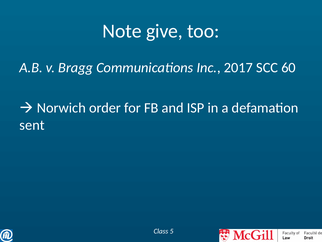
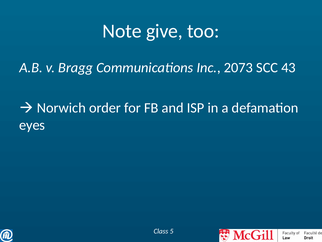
2017: 2017 -> 2073 (238, 68)
60: 60 -> 43 (288, 68)
sent: sent -> eyes (32, 125)
